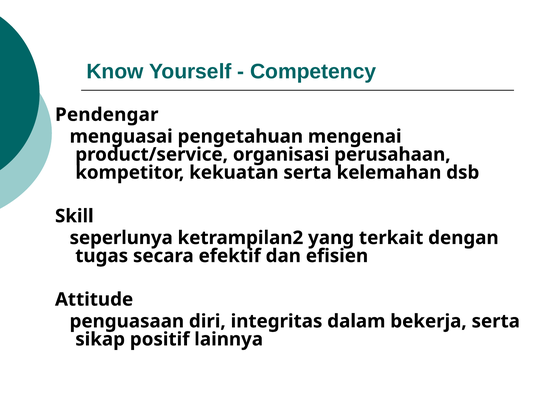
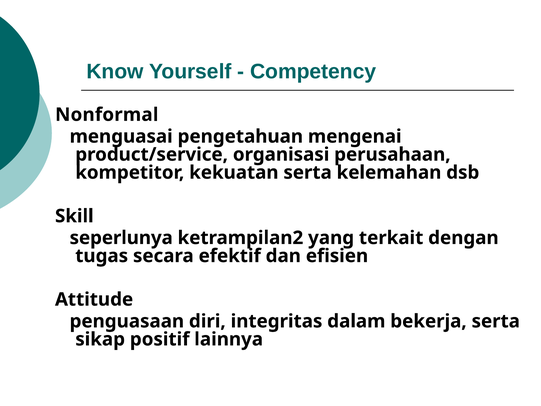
Pendengar: Pendengar -> Nonformal (107, 115)
